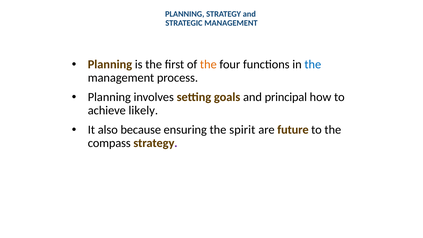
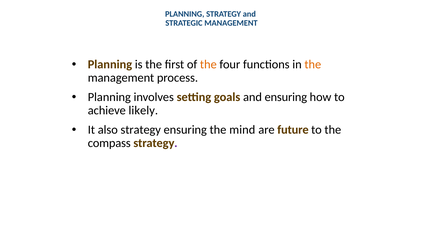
the colour: blue -> orange (313, 64)
and principal: principal -> ensuring (286, 97)
also because: because -> strategy (141, 130)
spirit: spirit -> mind (242, 130)
